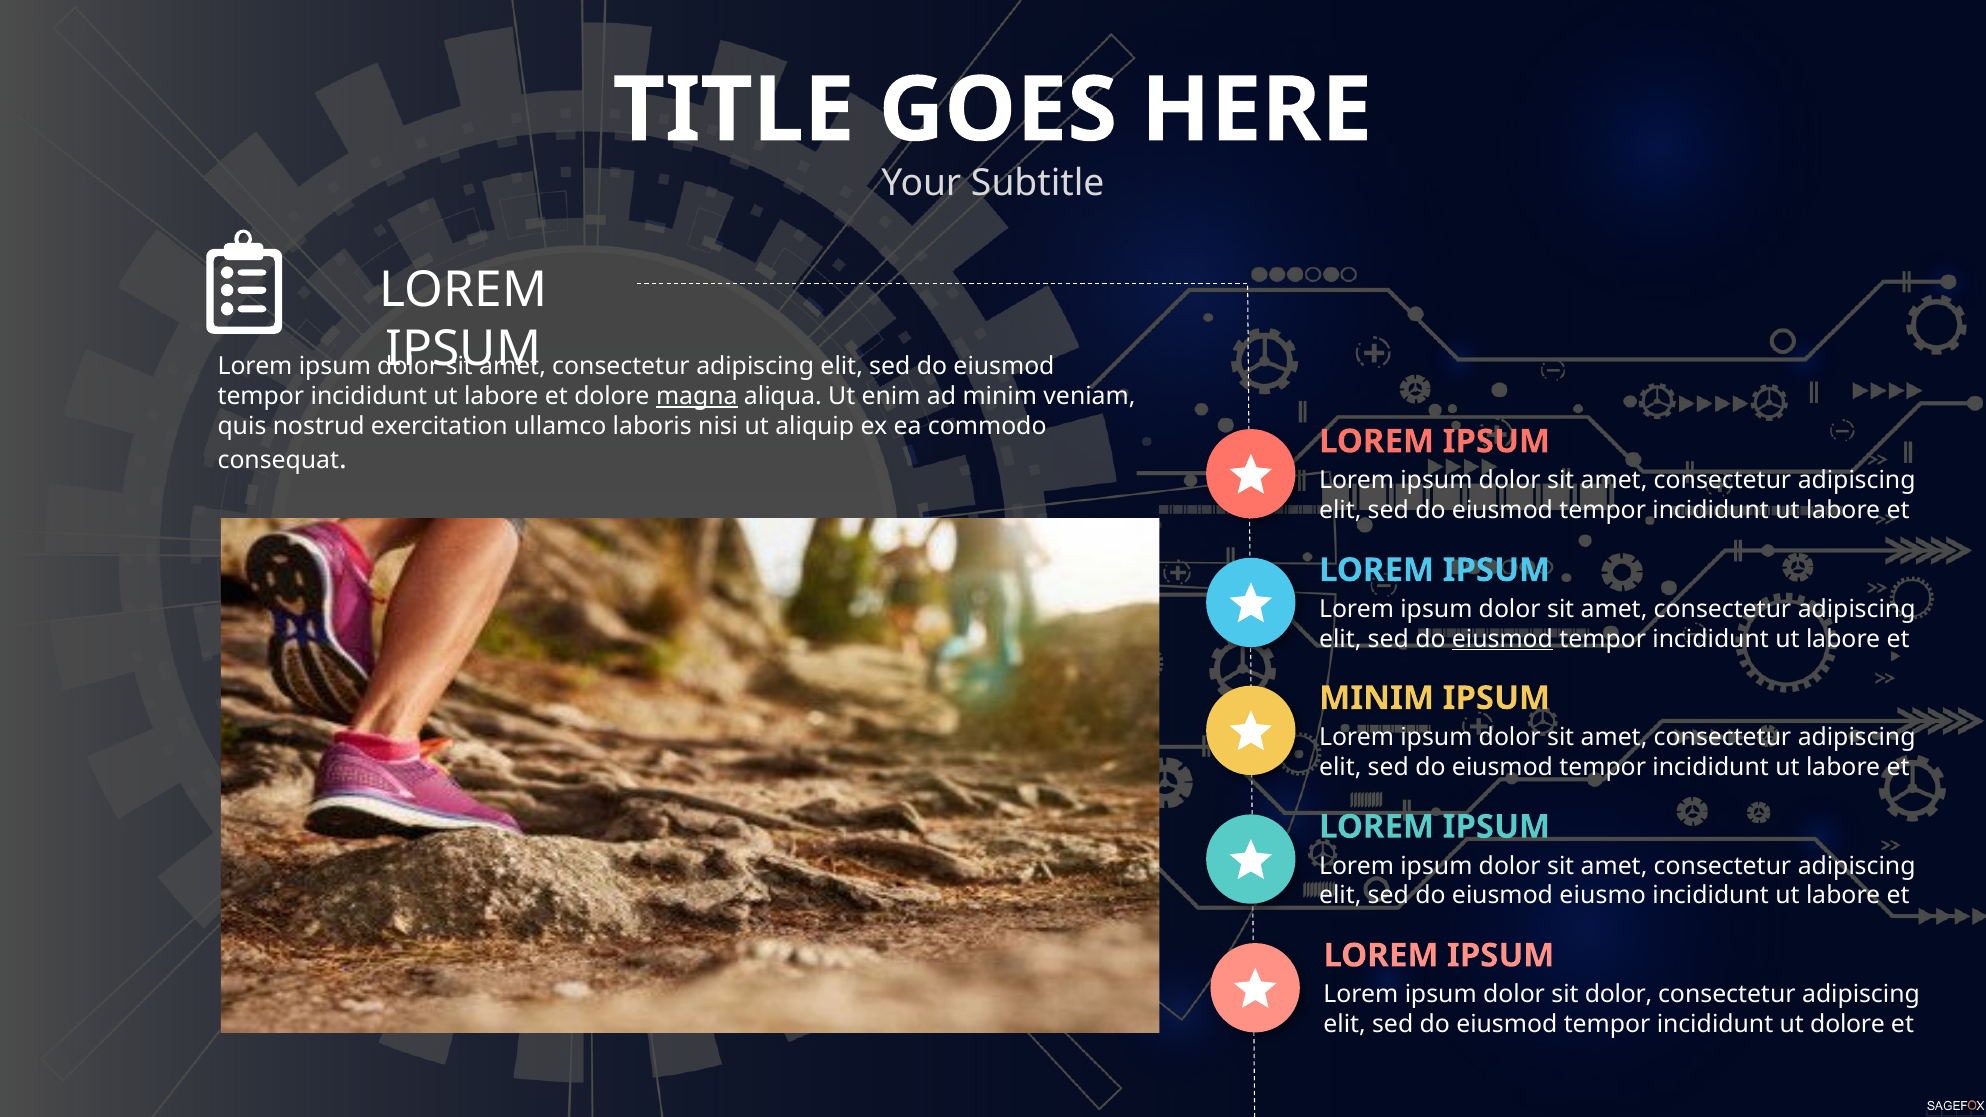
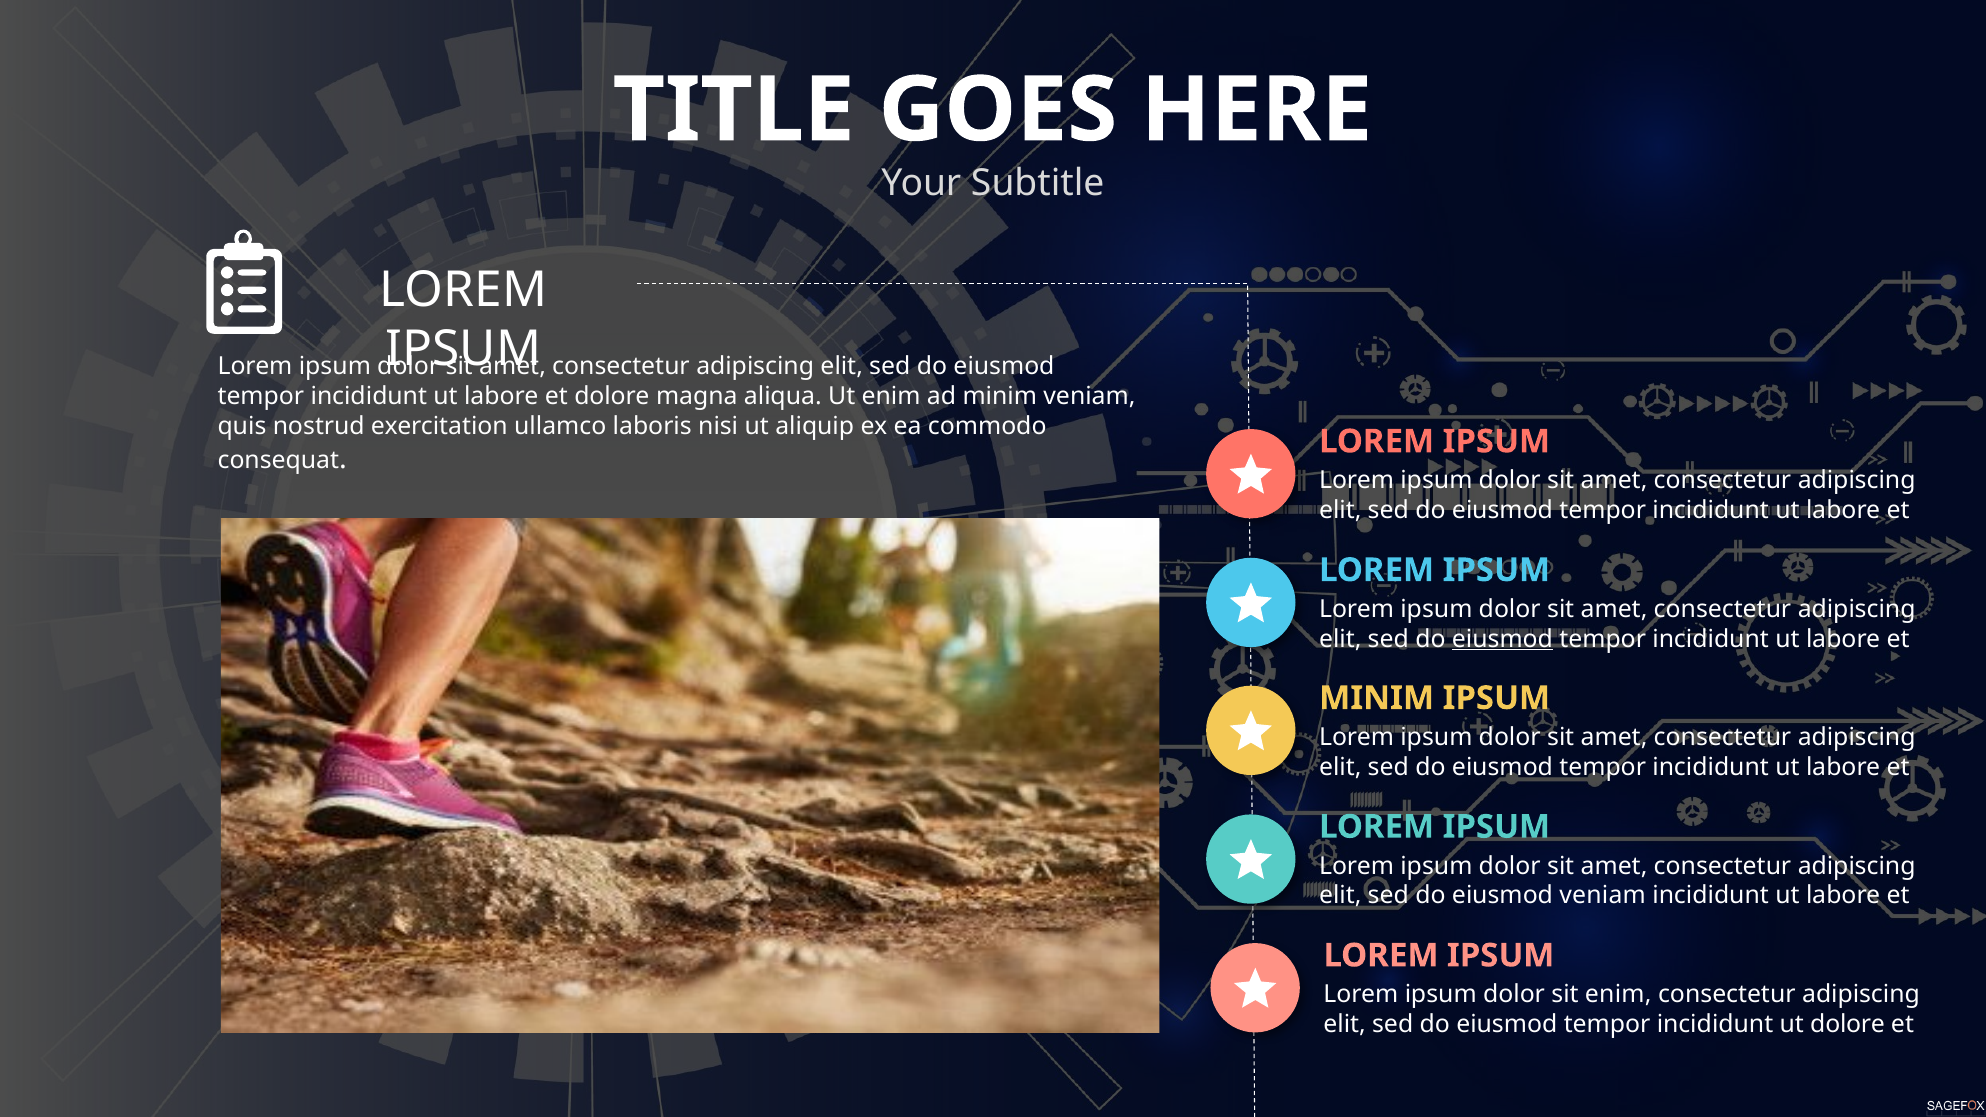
magna underline: present -> none (697, 396)
eiusmod eiusmo: eiusmo -> veniam (1603, 896)
sit dolor: dolor -> enim (1618, 995)
